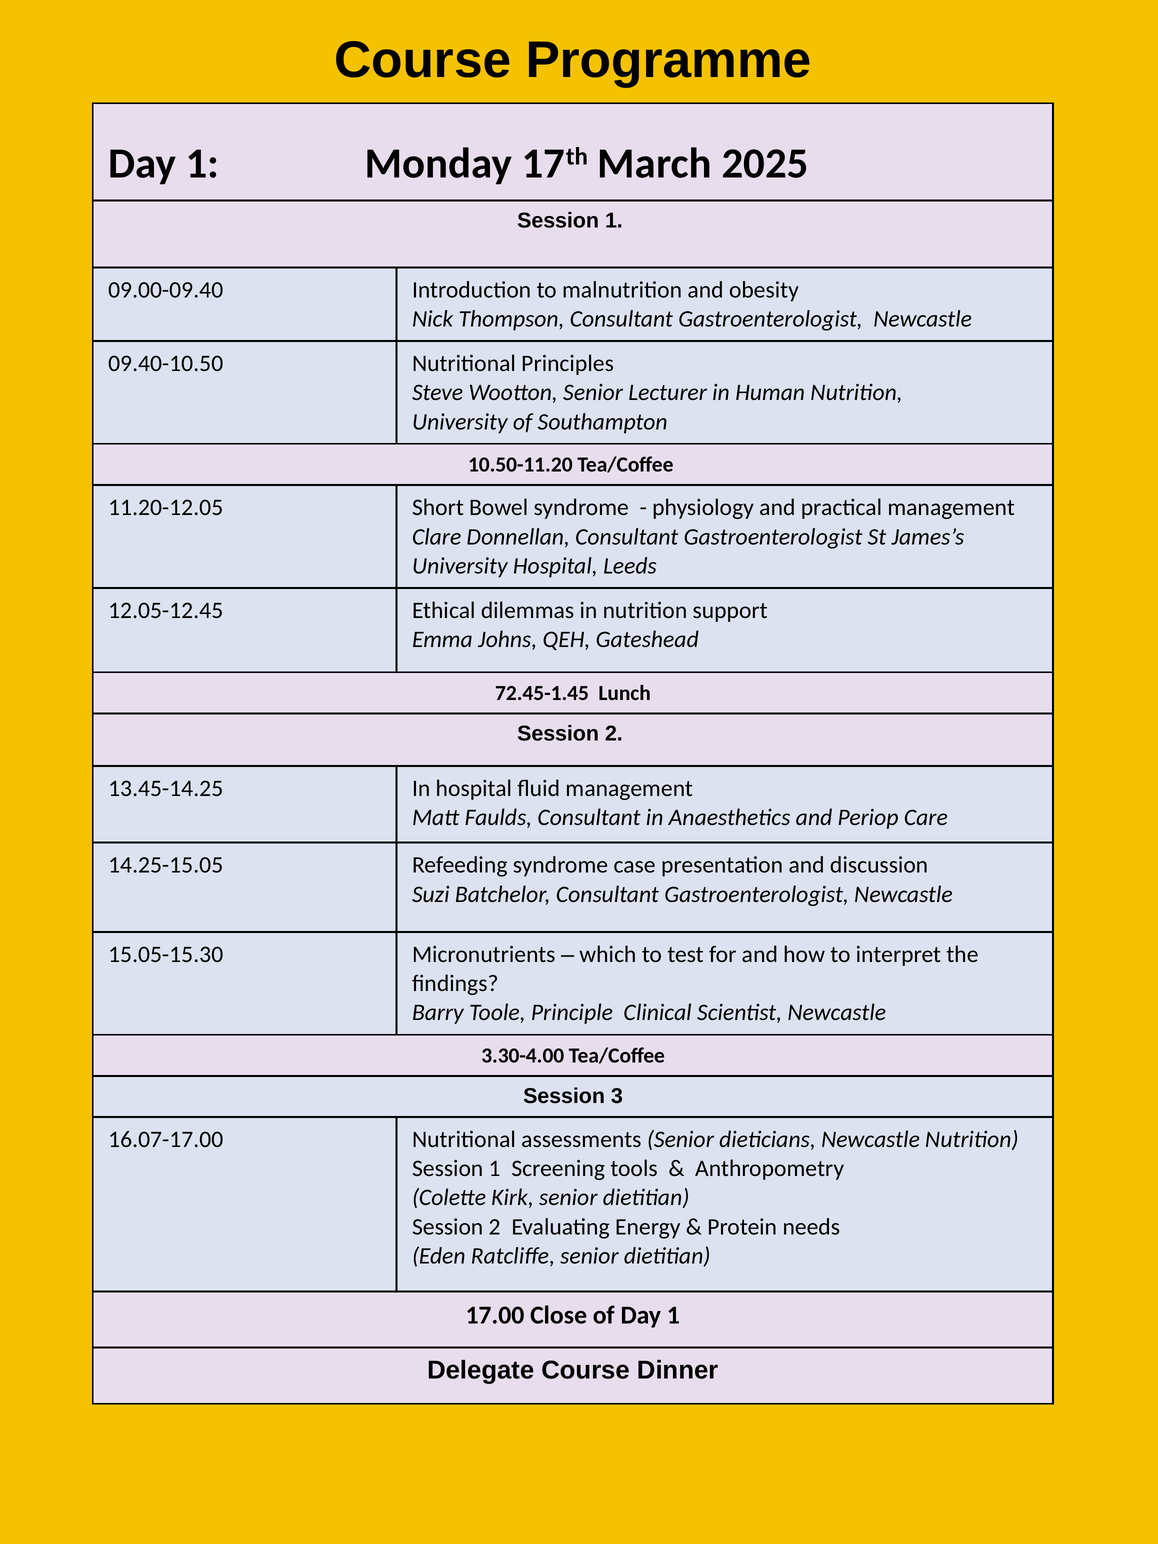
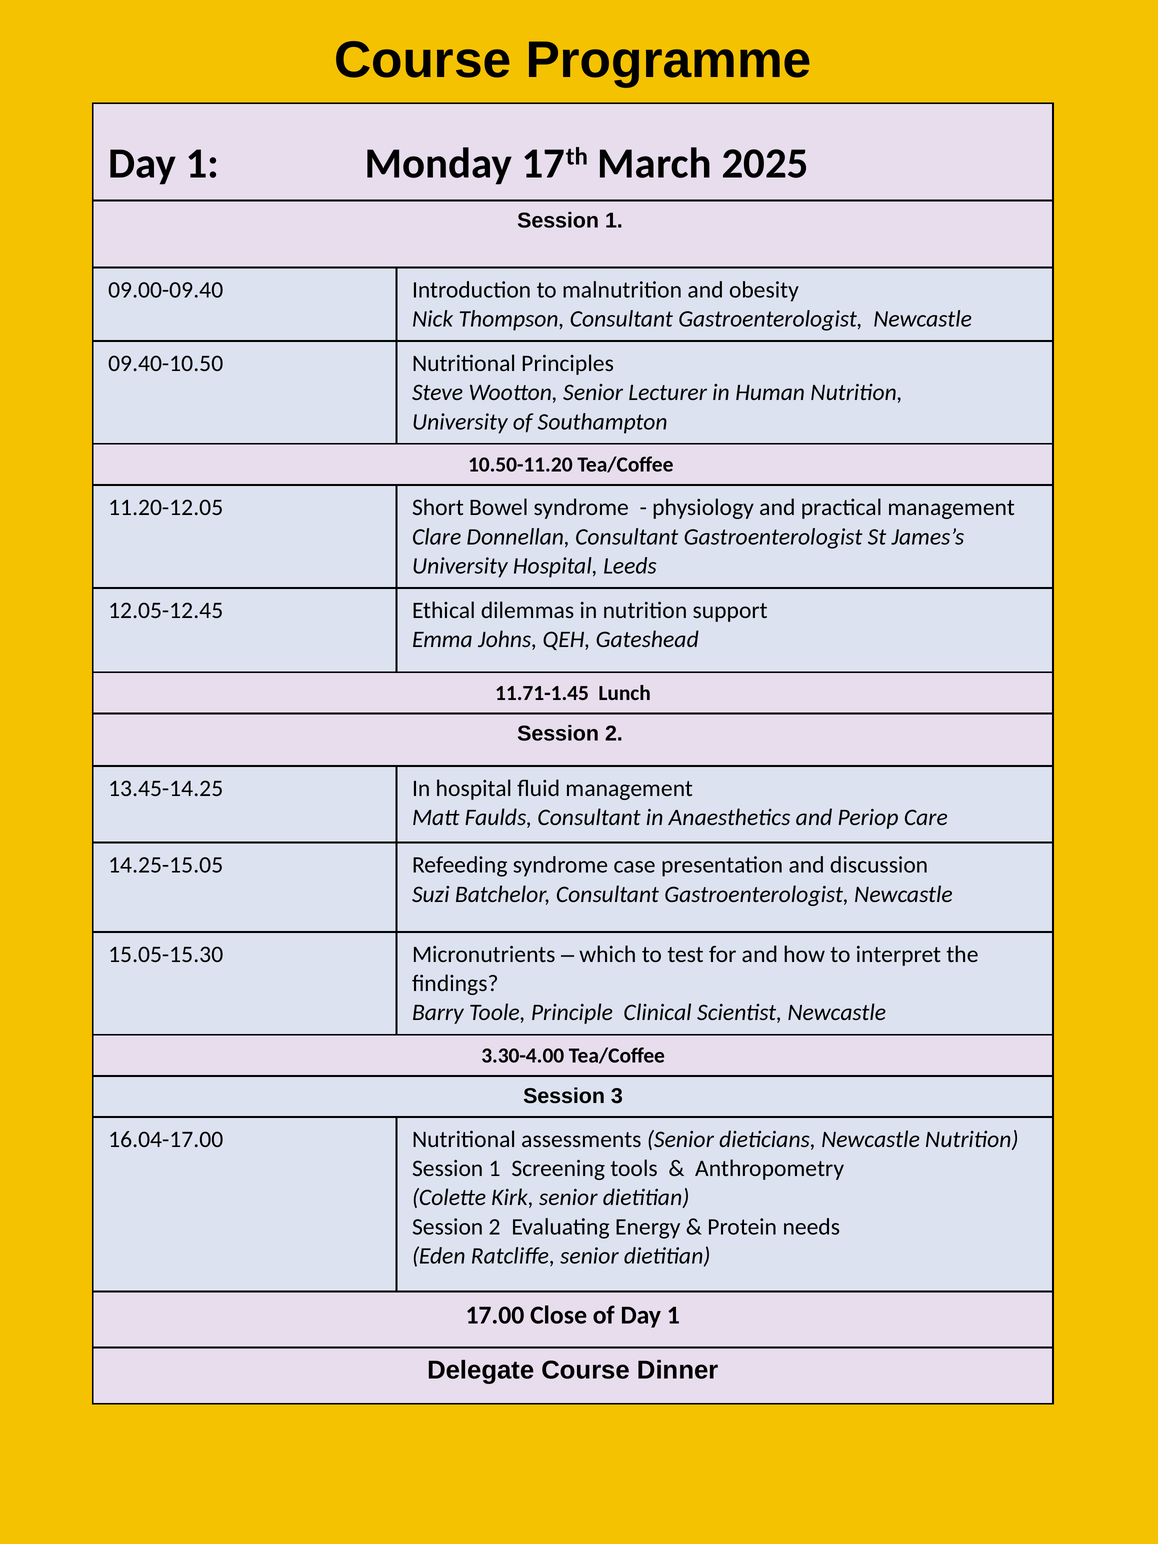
72.45-1.45: 72.45-1.45 -> 11.71-1.45 (542, 693)
16.07-17.00: 16.07-17.00 -> 16.04-17.00 (166, 1139)
